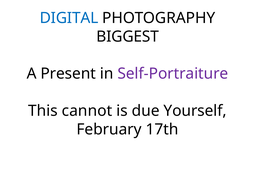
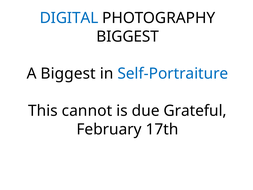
A Present: Present -> Biggest (68, 74)
Self-Portraiture colour: purple -> blue (173, 74)
Yourself: Yourself -> Grateful (195, 111)
